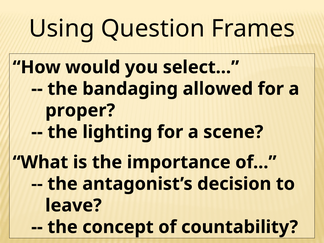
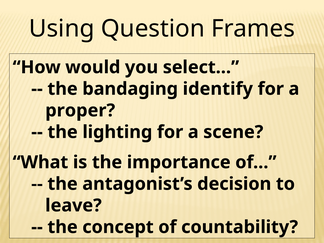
allowed: allowed -> identify (218, 89)
